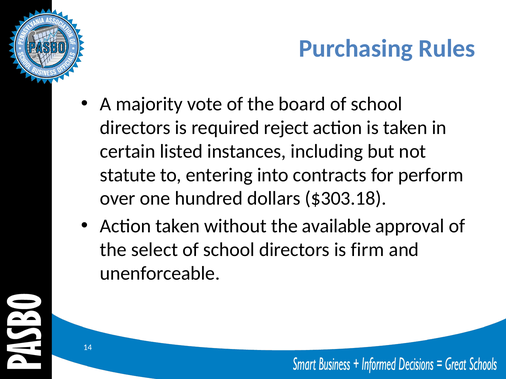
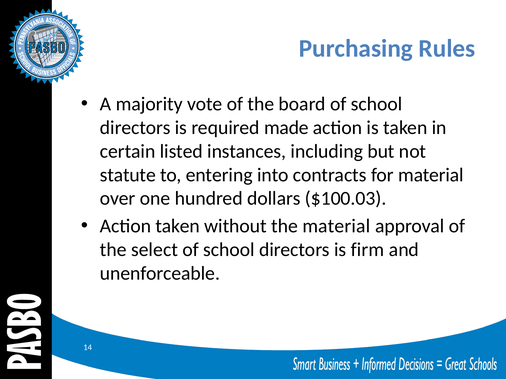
reject: reject -> made (286, 128)
for perform: perform -> material (431, 175)
$303.18: $303.18 -> $100.03 (346, 199)
the available: available -> material (336, 226)
